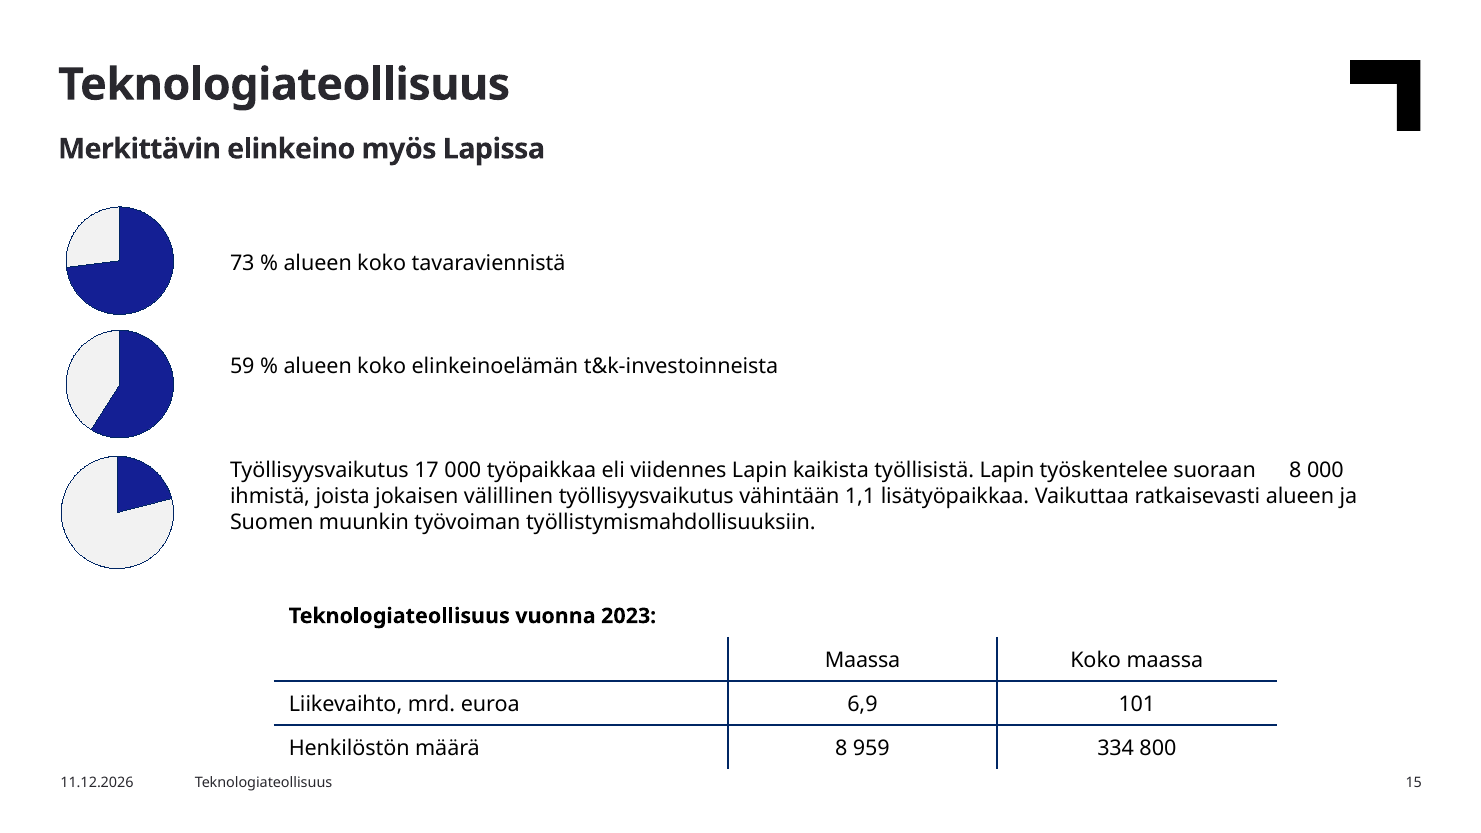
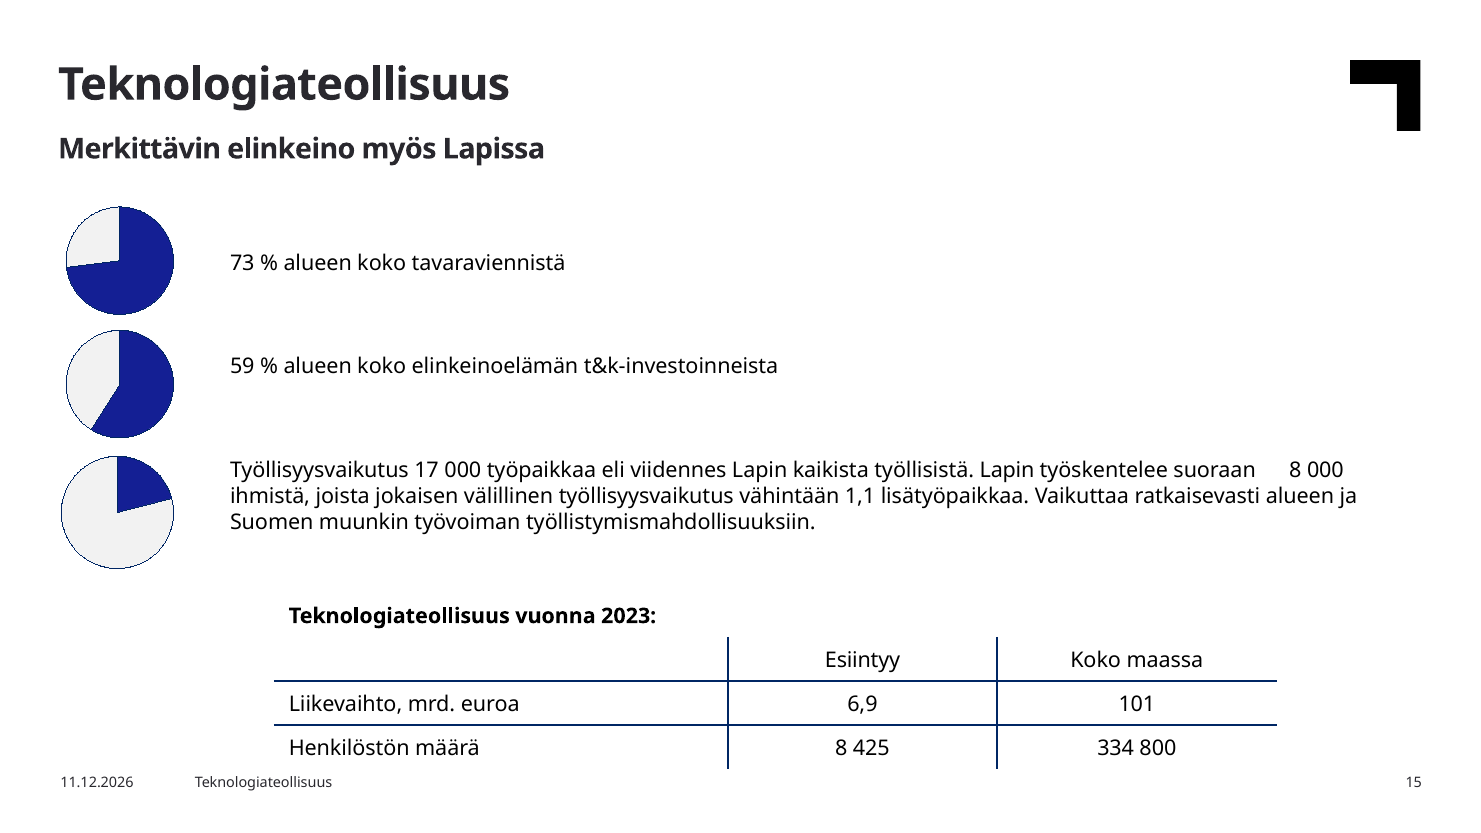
Maassa: Maassa -> Esiintyy (863, 660)
959: 959 -> 425 (871, 748)
